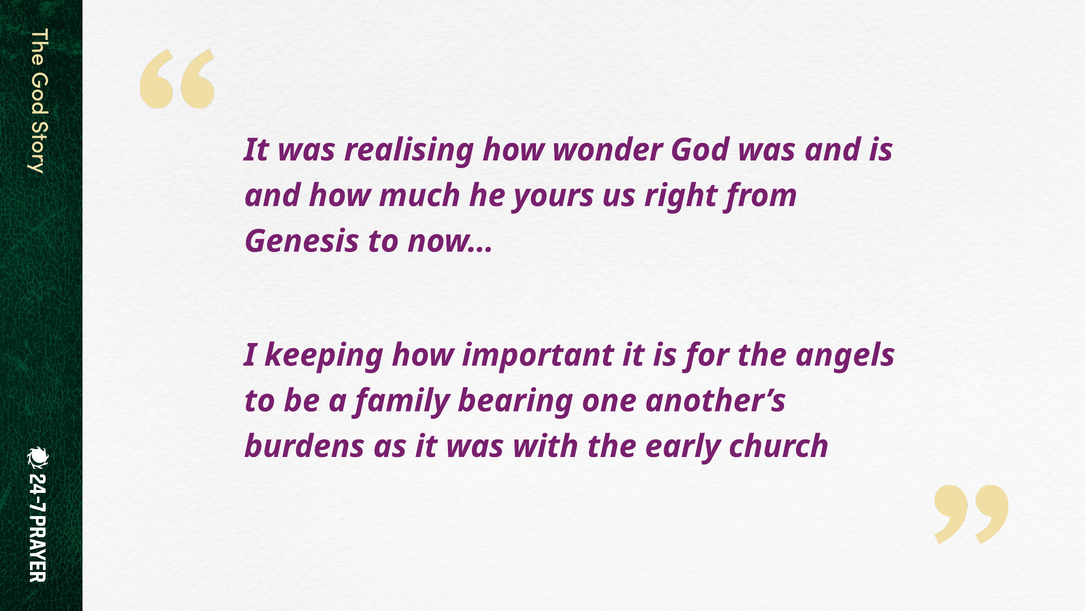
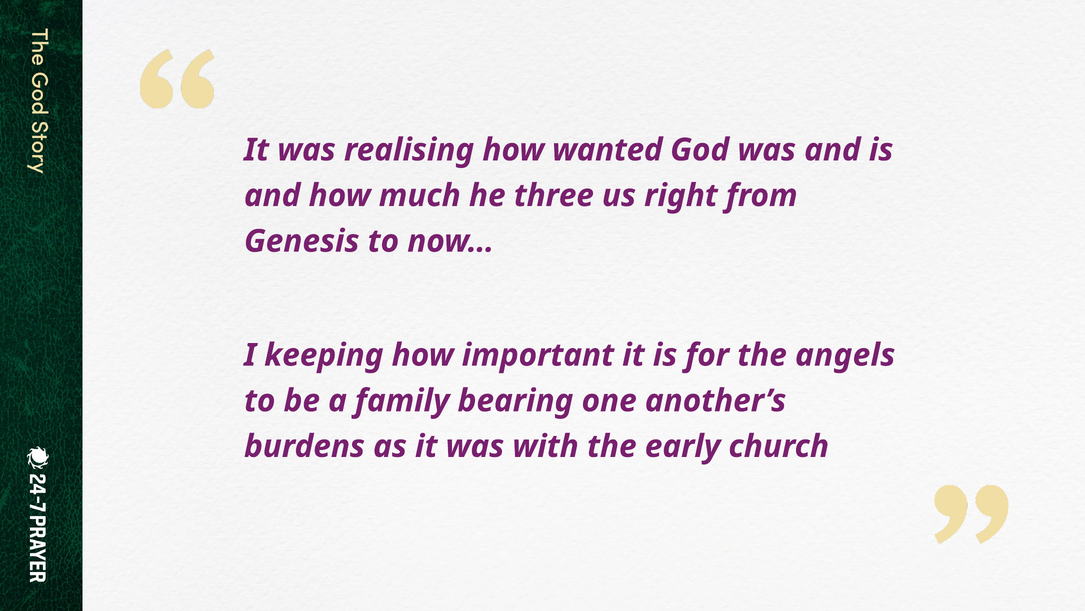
wonder: wonder -> wanted (607, 150)
yours: yours -> three (554, 195)
